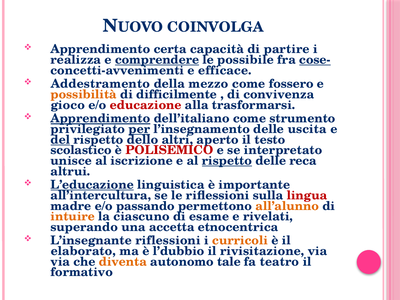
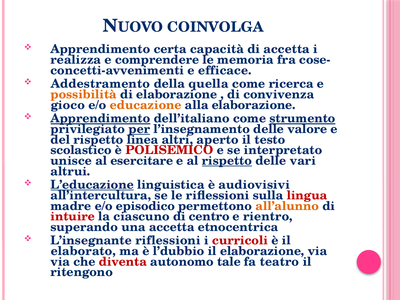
di partire: partire -> accetta (287, 49)
comprendere underline: present -> none (157, 60)
possibile: possibile -> memoria (246, 60)
cose- underline: present -> none (315, 60)
mezzo: mezzo -> quella (209, 84)
fossero: fossero -> ricerca (291, 84)
di difficilmente: difficilmente -> elaborazione (177, 94)
educazione colour: red -> orange (146, 105)
alla trasformarsi: trasformarsi -> elaborazione (254, 105)
strumento underline: none -> present (302, 119)
uscita: uscita -> valore (307, 129)
del underline: present -> none (60, 140)
dello: dello -> linea (143, 140)
iscrizione: iscrizione -> esercitare (142, 161)
reca: reca -> vari (303, 161)
importante: importante -> audiovisivi (254, 185)
passando: passando -> episodico (145, 206)
intuire colour: orange -> red (73, 217)
esame: esame -> centro (209, 217)
rivelati: rivelati -> rientro (268, 217)
curricoli colour: orange -> red (240, 241)
il rivisitazione: rivisitazione -> elaborazione (262, 251)
diventa colour: orange -> red (123, 262)
formativo: formativo -> ritengono (82, 272)
